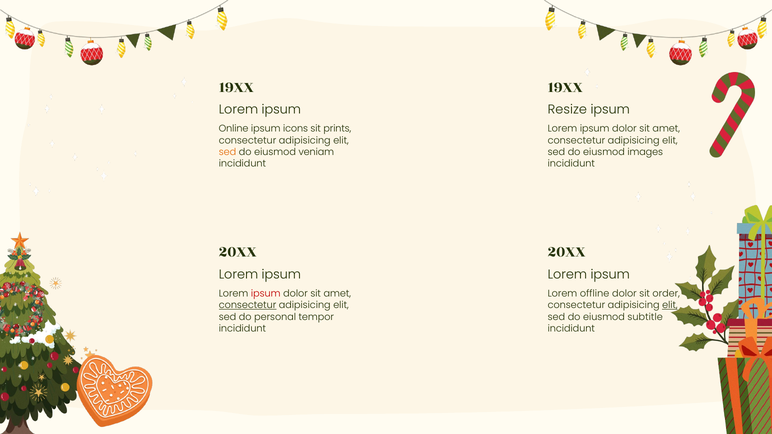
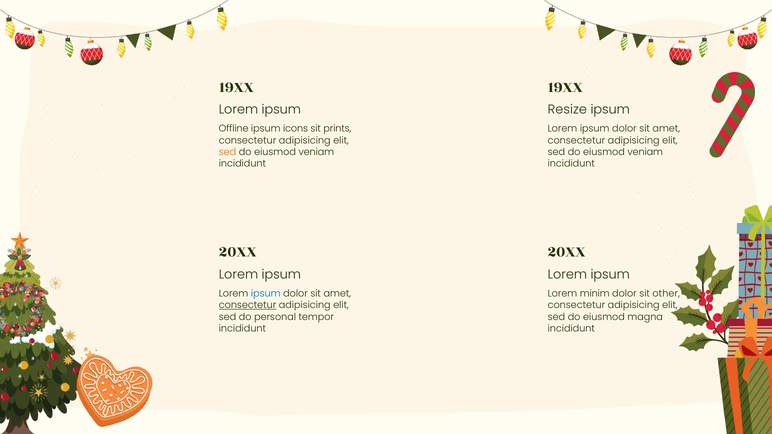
Online: Online -> Offline (234, 129)
images: images -> veniam (645, 152)
ipsum colour: red -> blue (266, 294)
offline: offline -> minim (595, 294)
order: order -> other (666, 294)
elit underline: present -> none (670, 305)
subtitle: subtitle -> magna (645, 317)
